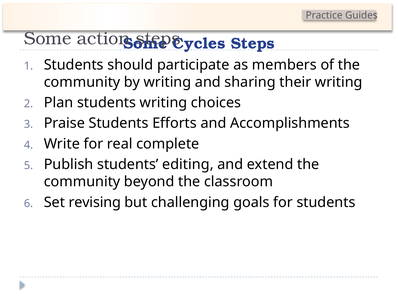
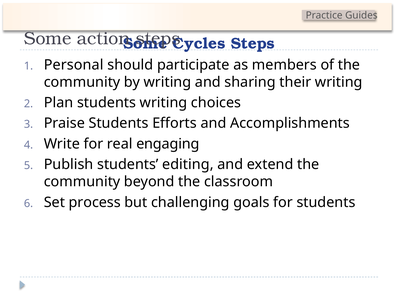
Students: Students -> Personal (74, 65)
complete: complete -> engaging (168, 144)
revising: revising -> process (95, 202)
